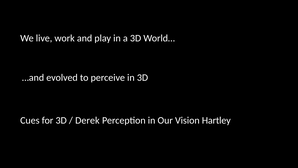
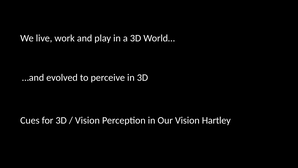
Derek: Derek -> Vision (87, 120)
